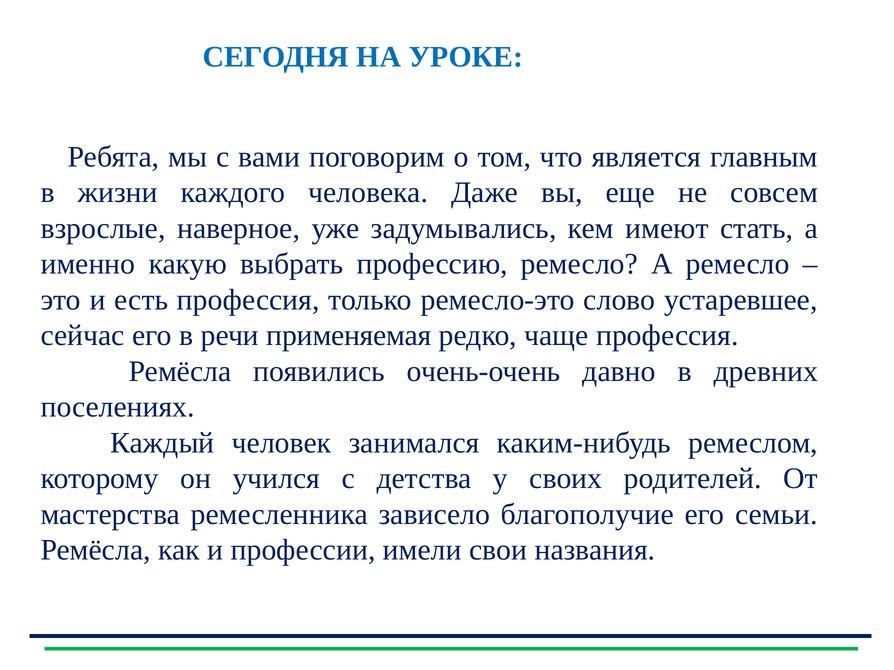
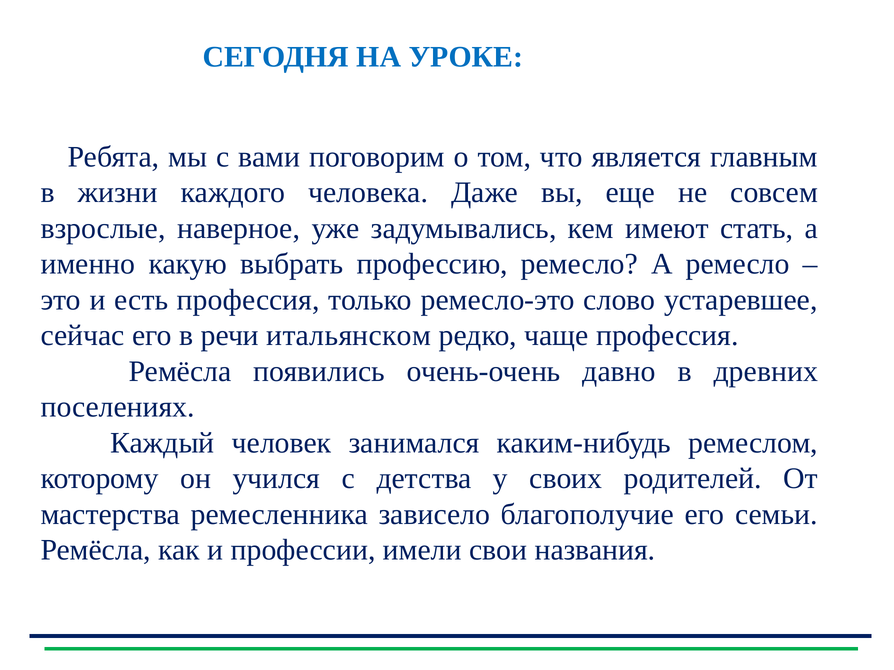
применяемая: применяемая -> итальянском (349, 336)
